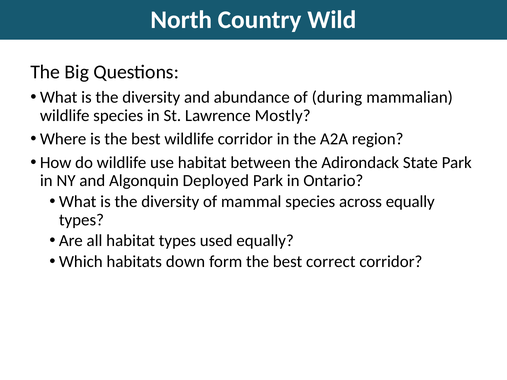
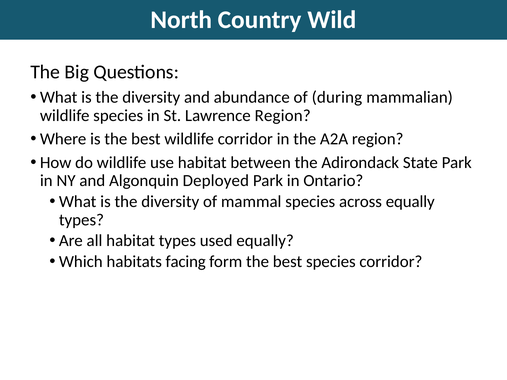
Lawrence Mostly: Mostly -> Region (283, 116)
down: down -> facing (186, 262)
best correct: correct -> species (331, 262)
